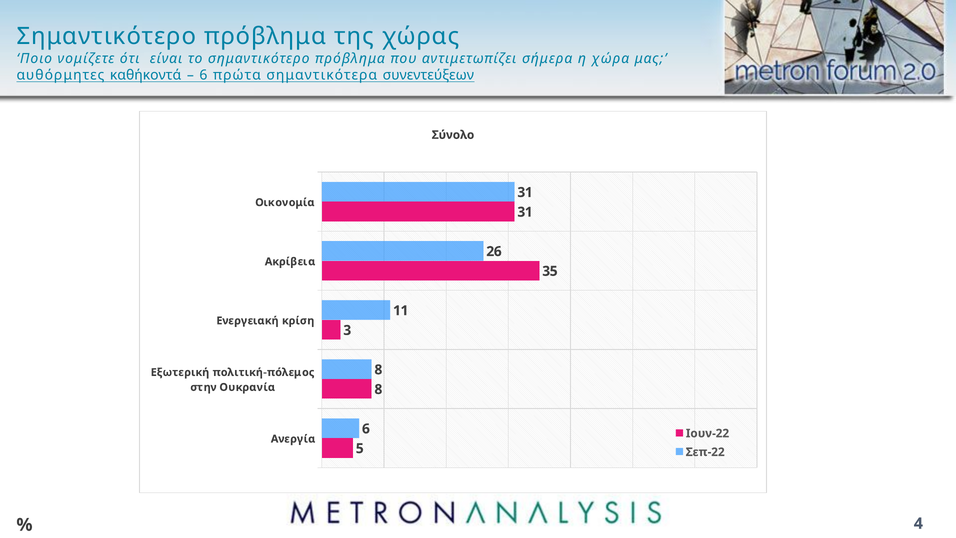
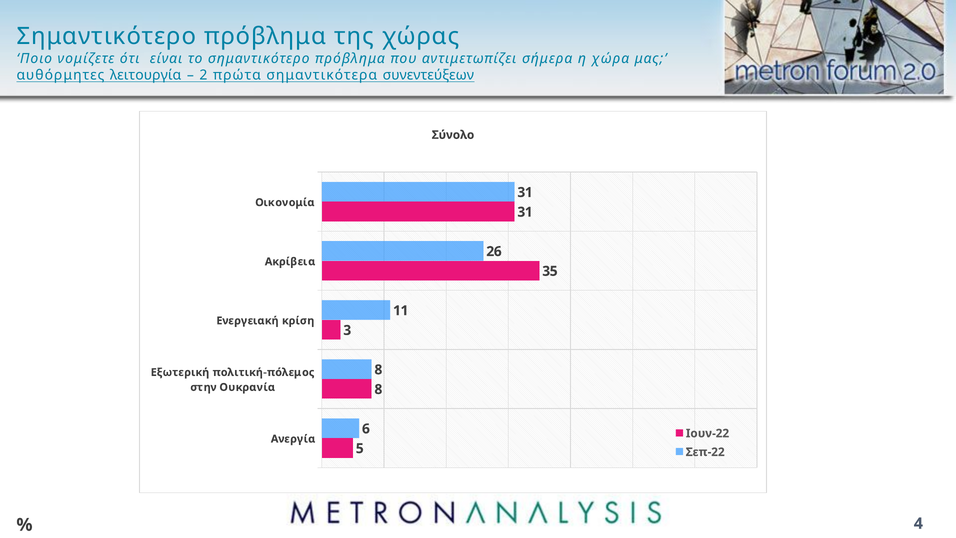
καθήκοντά: καθήκοντά -> λειτουργία (146, 75)
6: 6 -> 2 (203, 75)
